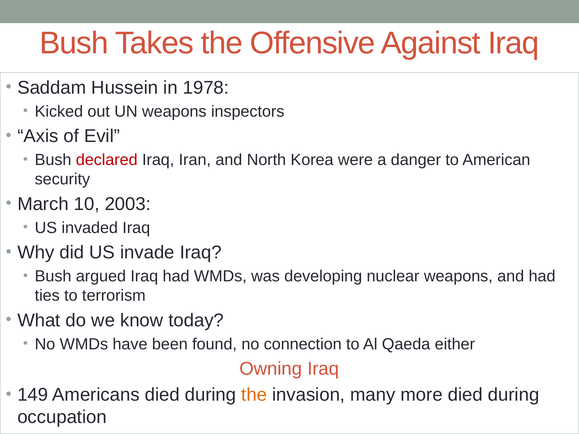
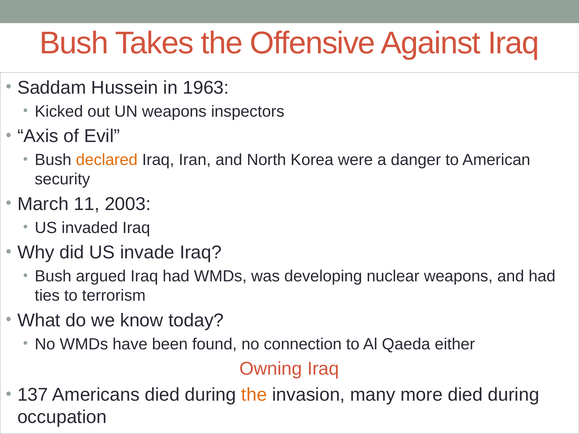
1978: 1978 -> 1963 (206, 88)
declared colour: red -> orange (107, 160)
10: 10 -> 11 (87, 204)
149: 149 -> 137 (33, 395)
